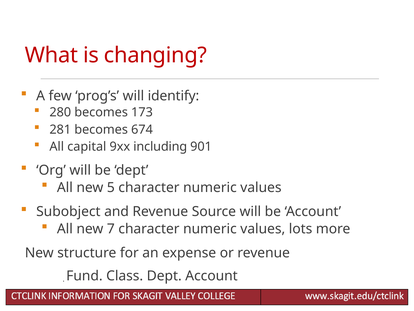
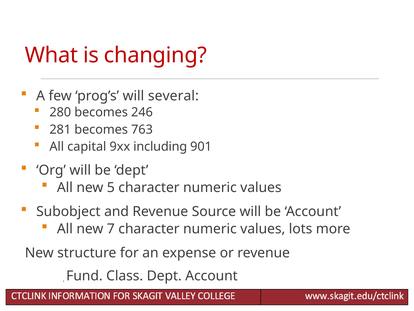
identify: identify -> several (173, 96)
173: 173 -> 246 (142, 112)
674: 674 -> 763 (142, 129)
